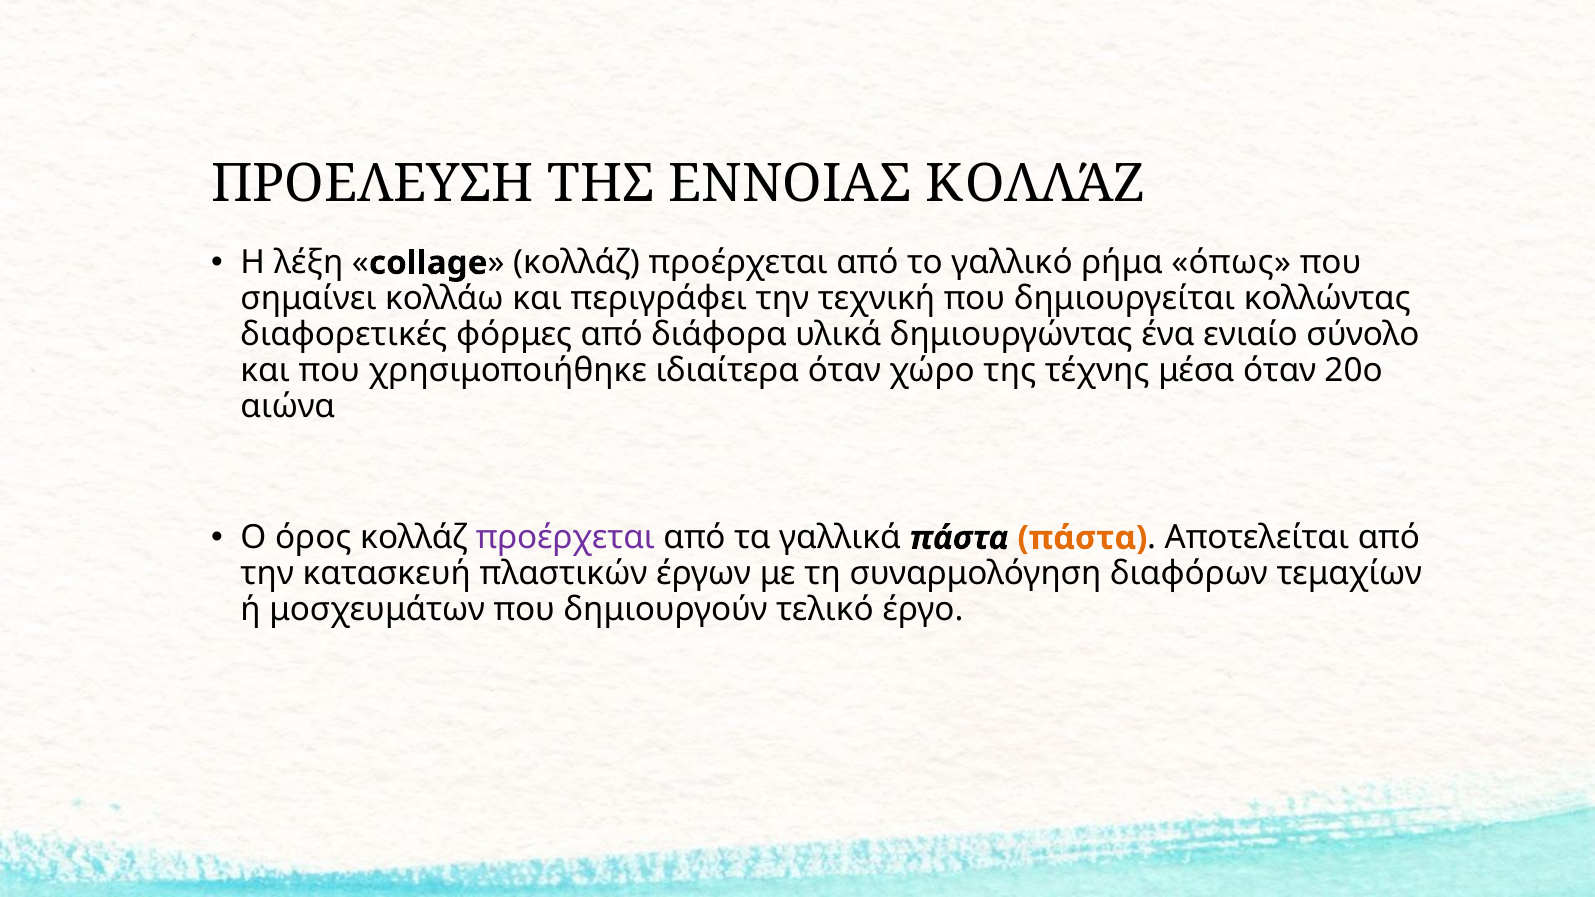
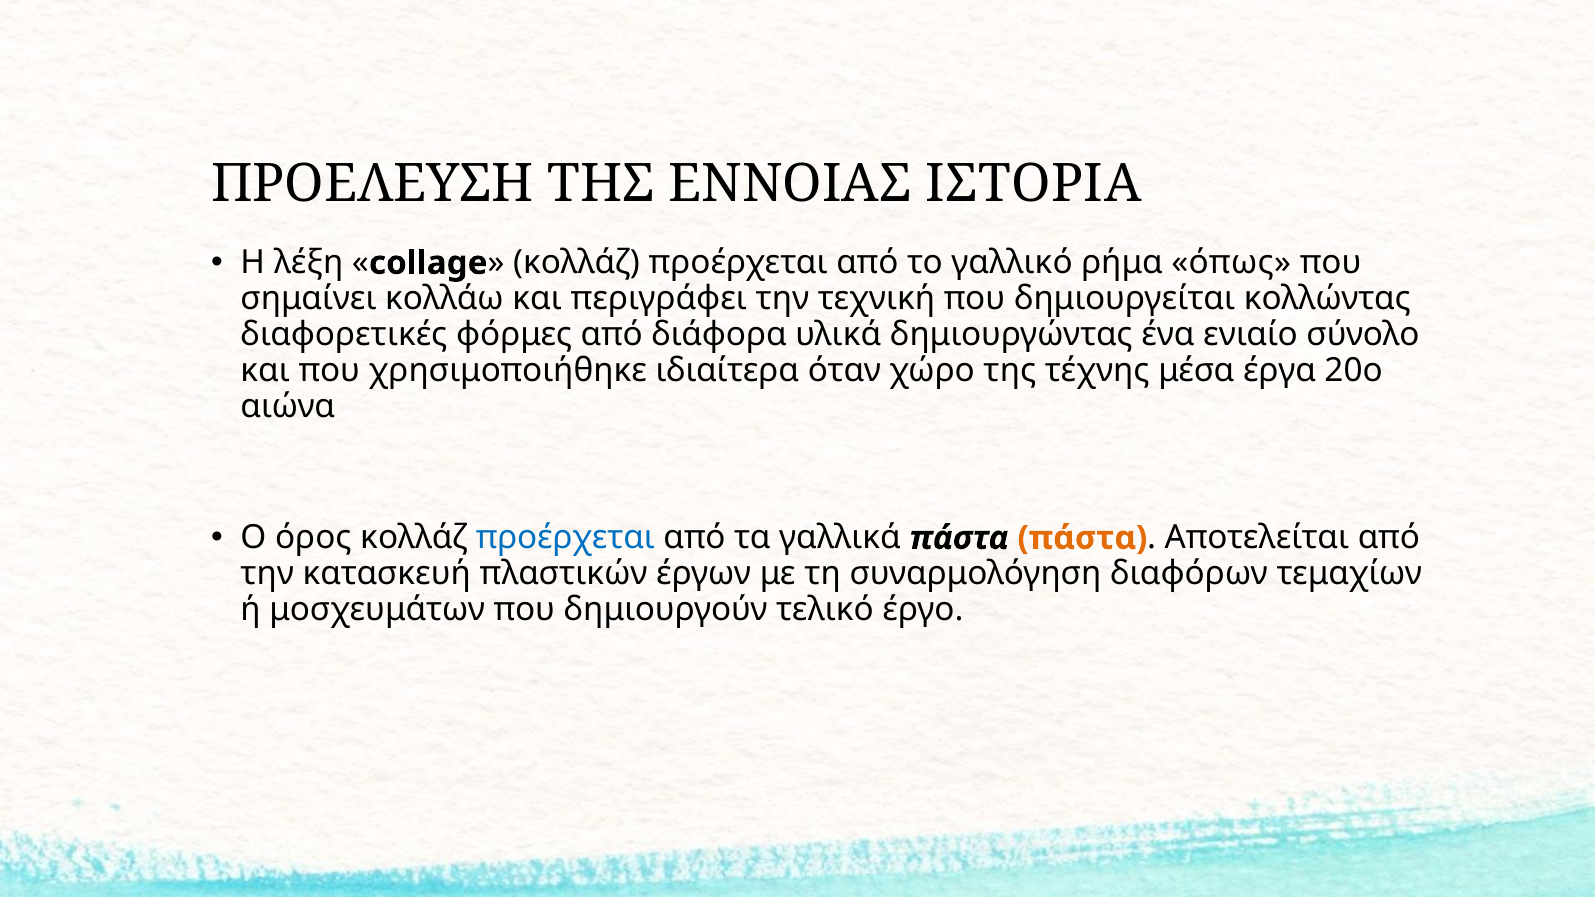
ΕΝΝΟΙΑΣ ΚΟΛΛΆΖ: ΚΟΛΛΆΖ -> ΙΣΤΟΡΙΑ (1033, 184)
μέσα όταν: όταν -> έργα (1280, 371)
προέρχεται colour: purple -> blue (565, 538)
